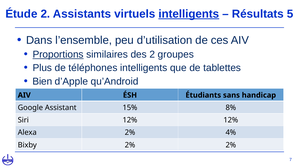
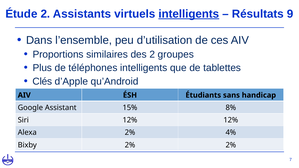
5: 5 -> 9 (290, 14)
Proportions underline: present -> none (58, 54)
Bien: Bien -> Clés (42, 81)
